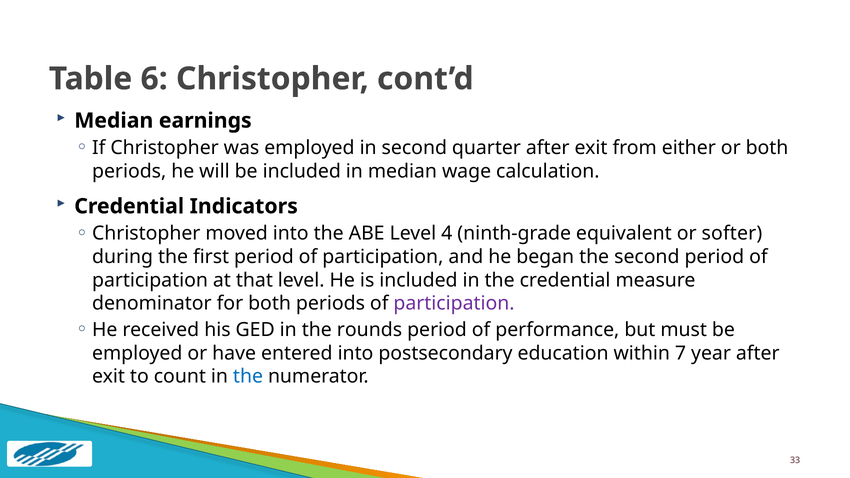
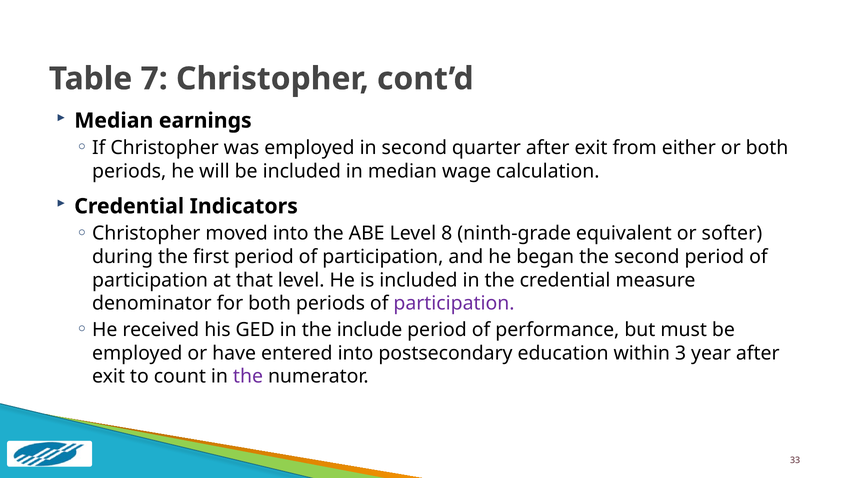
6: 6 -> 7 (154, 79)
4: 4 -> 8 (447, 234)
rounds: rounds -> include (370, 330)
7: 7 -> 3 (681, 353)
the colour: blue -> purple (248, 377)
